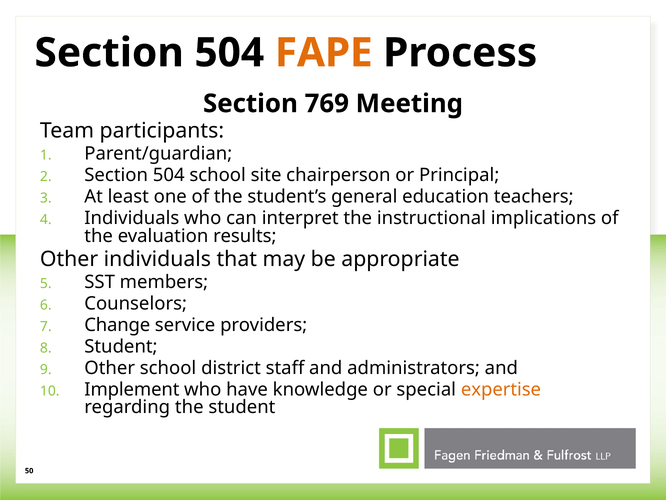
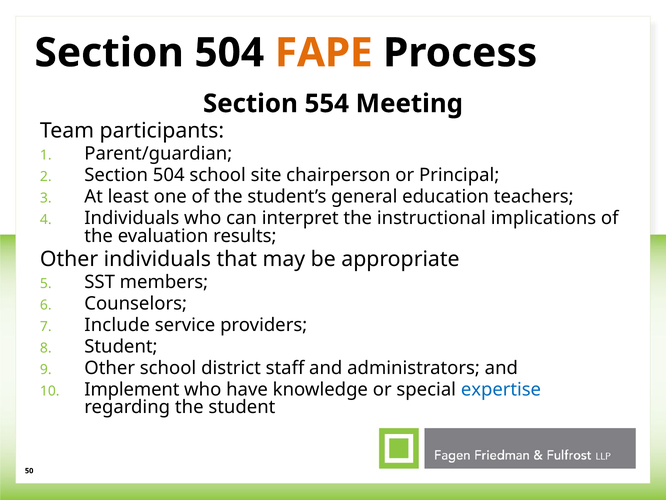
769: 769 -> 554 (327, 103)
Change: Change -> Include (117, 325)
expertise colour: orange -> blue (501, 389)
